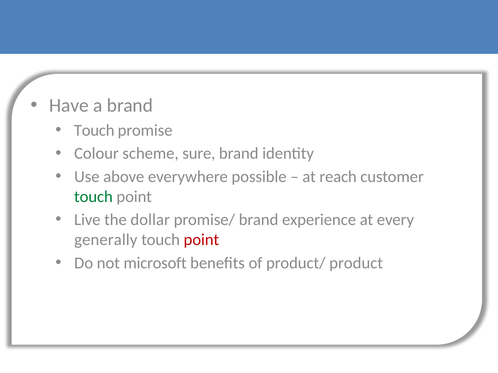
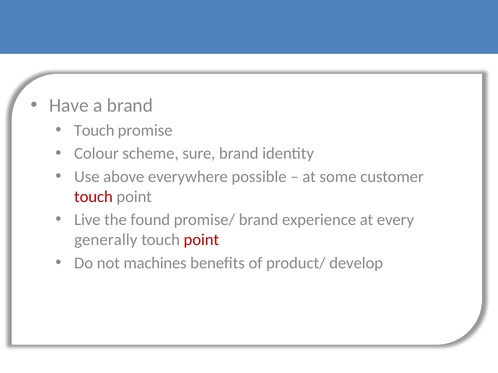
reach: reach -> some (338, 177)
touch colour: green -> red (93, 197)
dollar: dollar -> found (150, 220)
microsoft: microsoft -> machines (155, 263)
product: product -> develop (356, 263)
